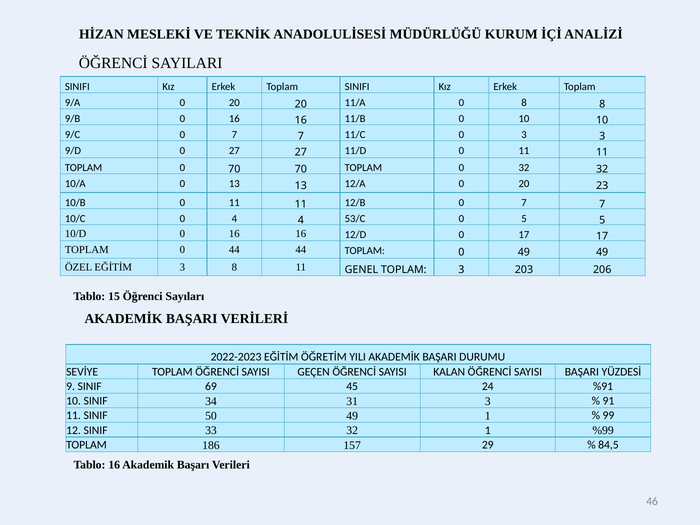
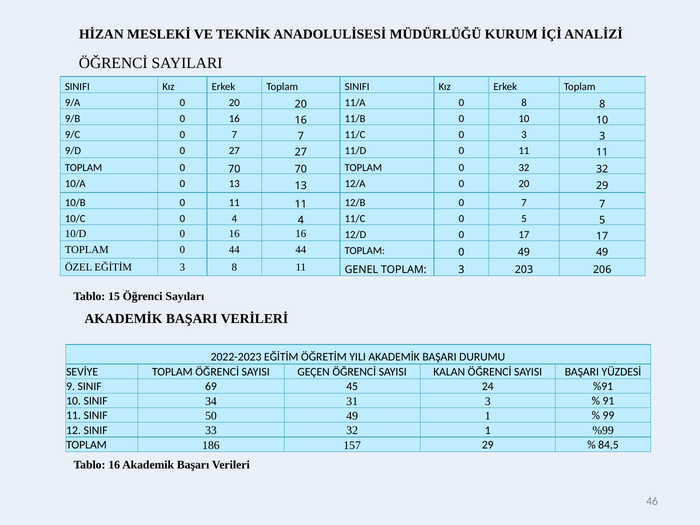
20 23: 23 -> 29 (602, 185)
53/C: 53/C -> 11/C (355, 219)
